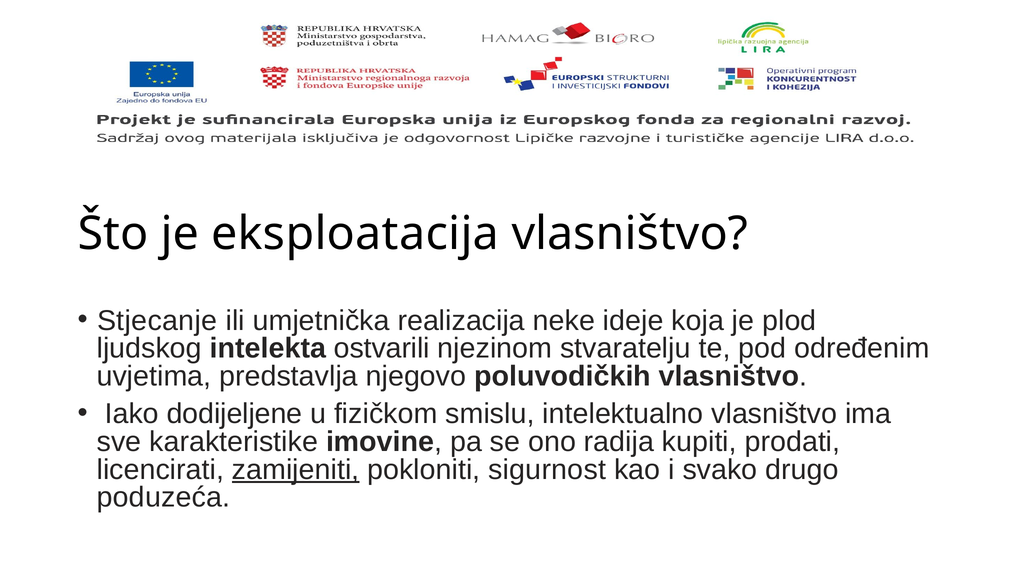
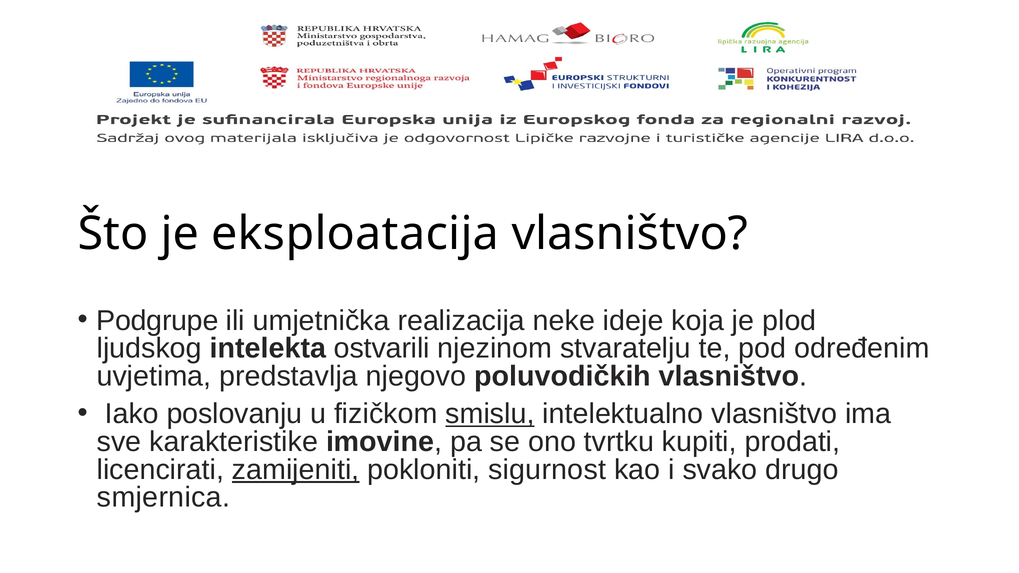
Stjecanje: Stjecanje -> Podgrupe (157, 321)
dodijeljene: dodijeljene -> poslovanju (234, 414)
smislu underline: none -> present (490, 414)
radija: radija -> tvrtku (619, 442)
poduzeća: poduzeća -> smjernica (163, 498)
